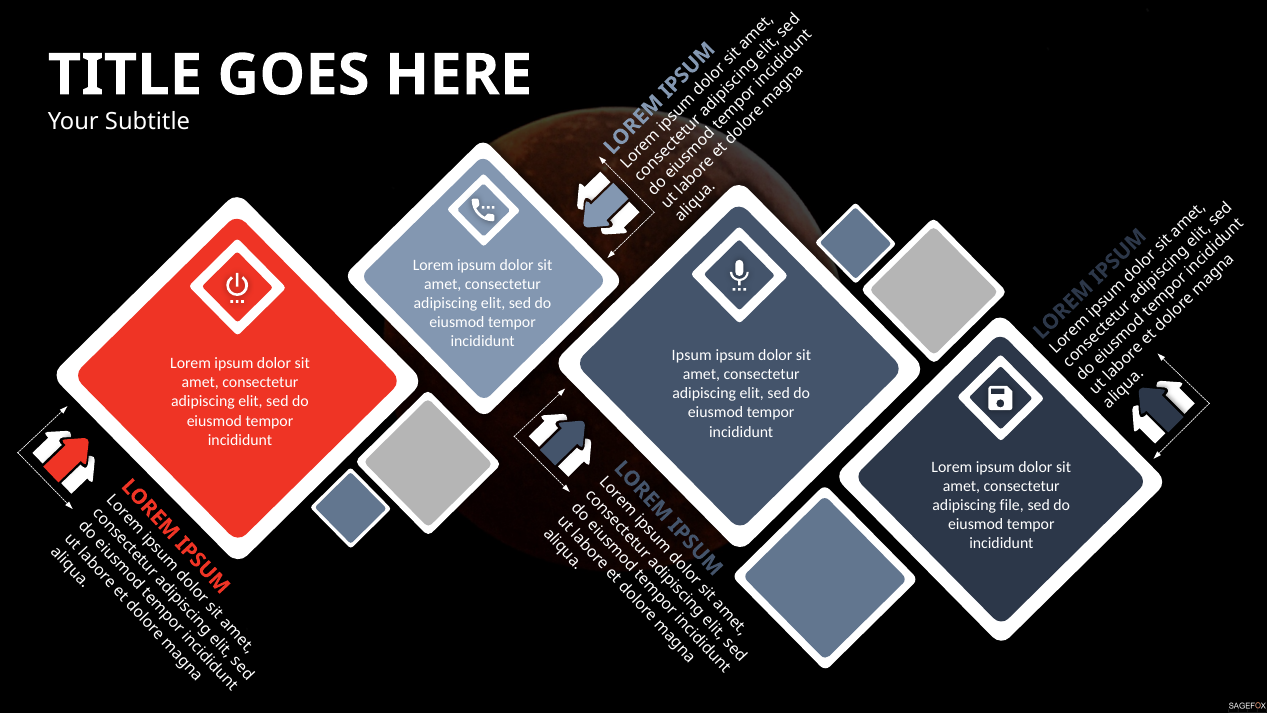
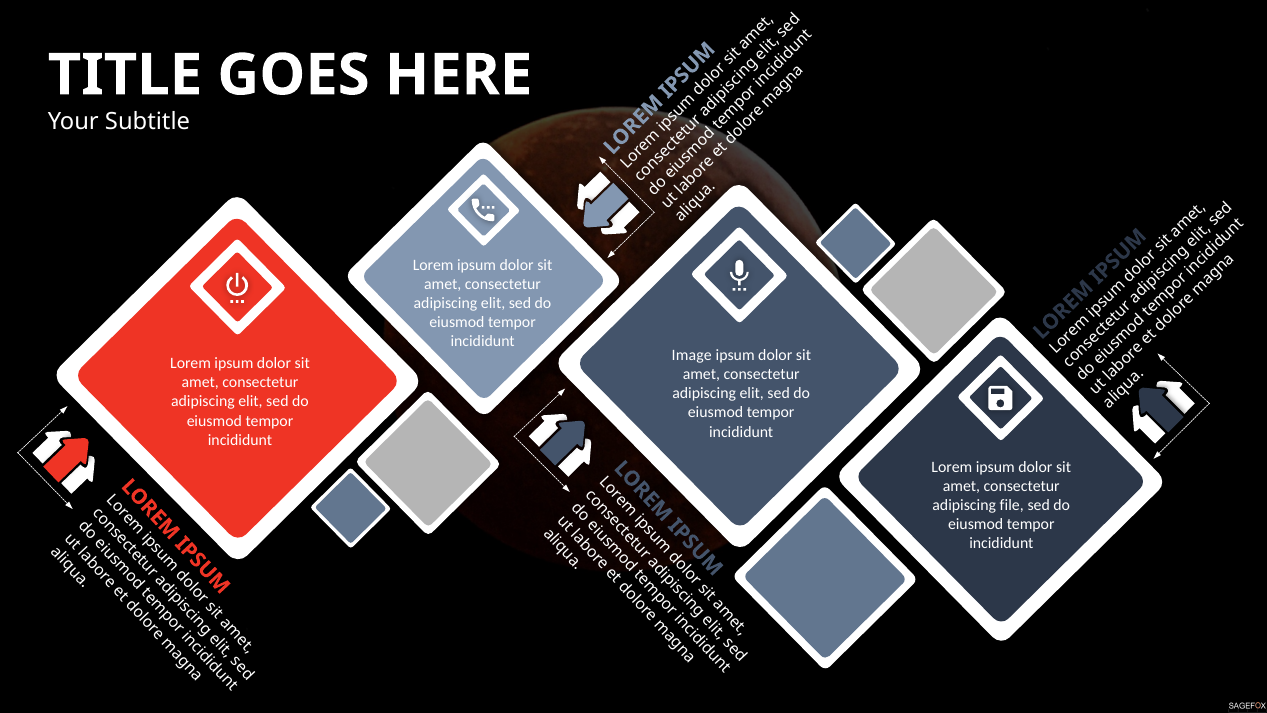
Ipsum: Ipsum -> Image (692, 356)
